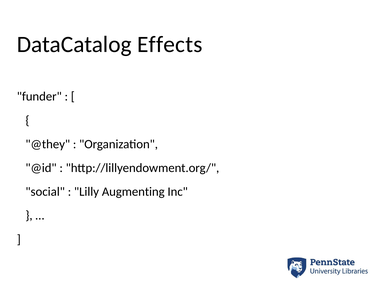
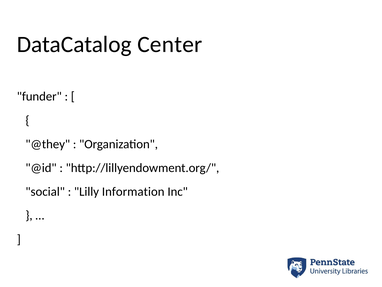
Effects: Effects -> Center (170, 44)
Augmenting: Augmenting -> Information (133, 191)
